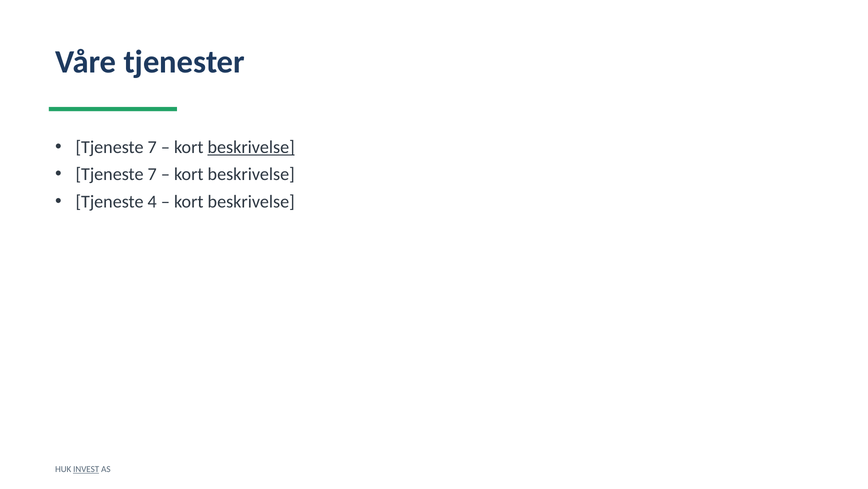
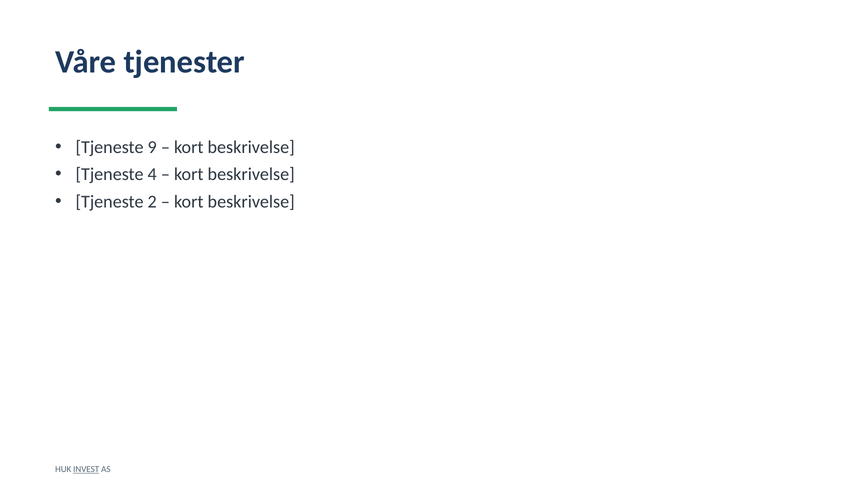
7: 7 -> 9 (152, 147)
beskrivelse underline: present -> none (251, 147)
7: 7 -> 4 (152, 174)
4: 4 -> 2 (152, 201)
